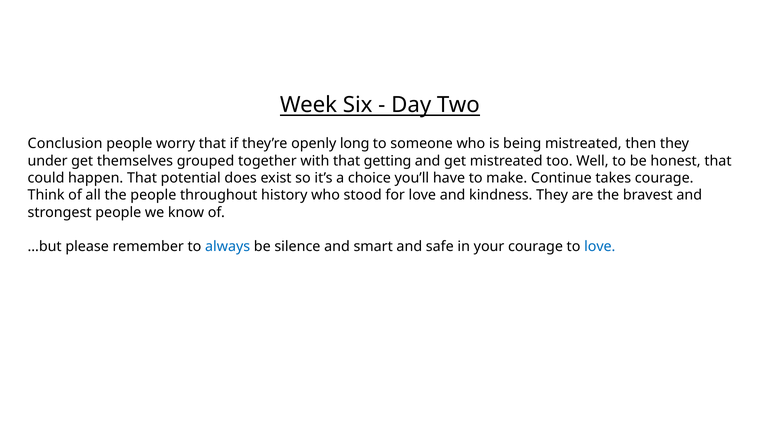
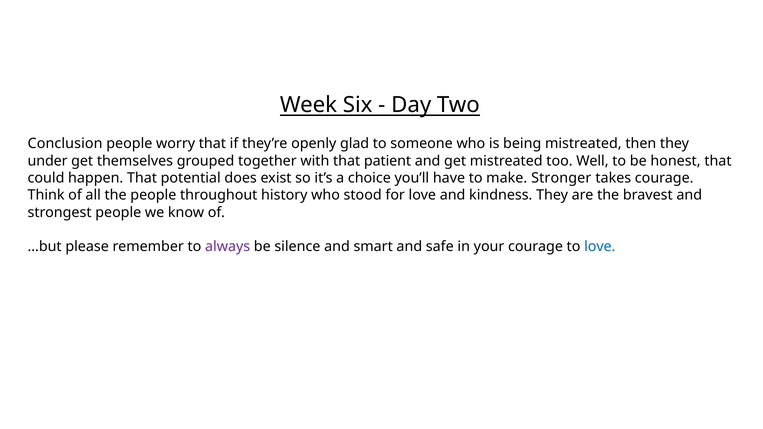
long: long -> glad (355, 144)
getting: getting -> patient (388, 161)
Continue: Continue -> Stronger (561, 178)
always colour: blue -> purple (228, 247)
